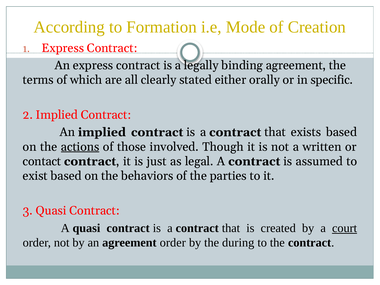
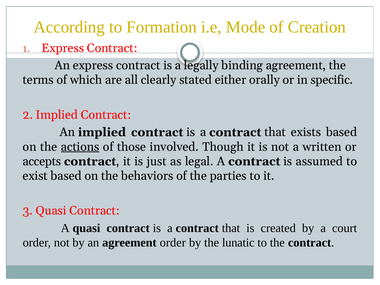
contact: contact -> accepts (42, 161)
court underline: present -> none (345, 228)
during: during -> lunatic (238, 243)
